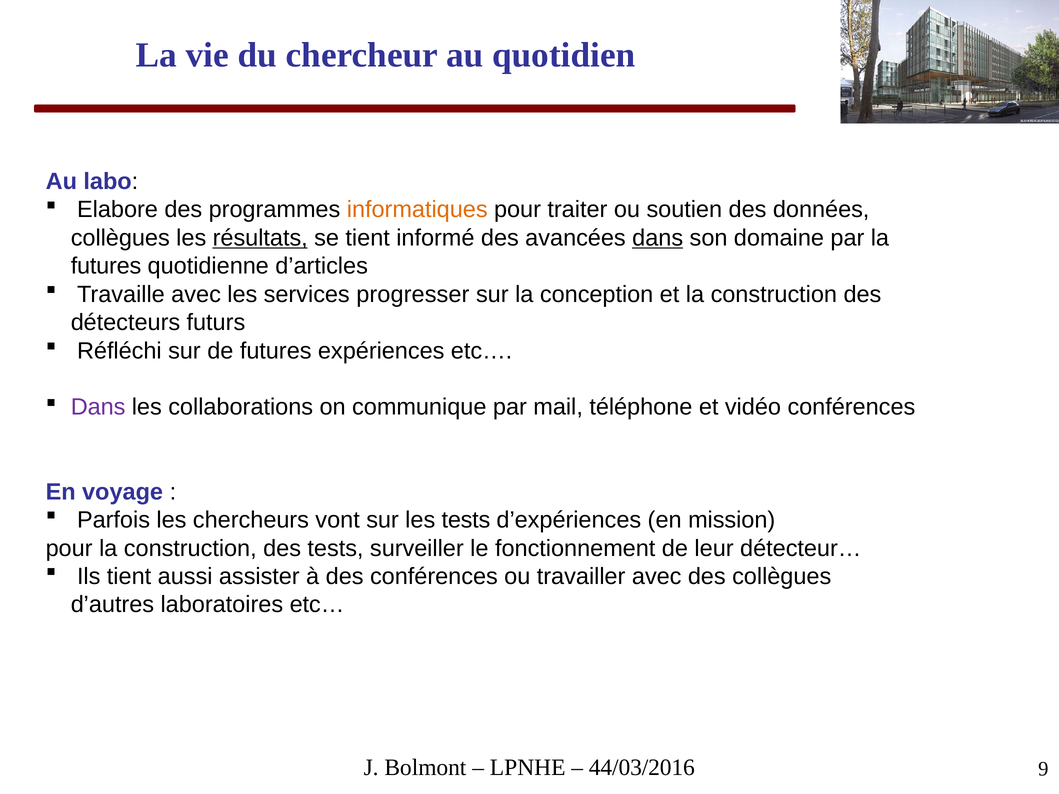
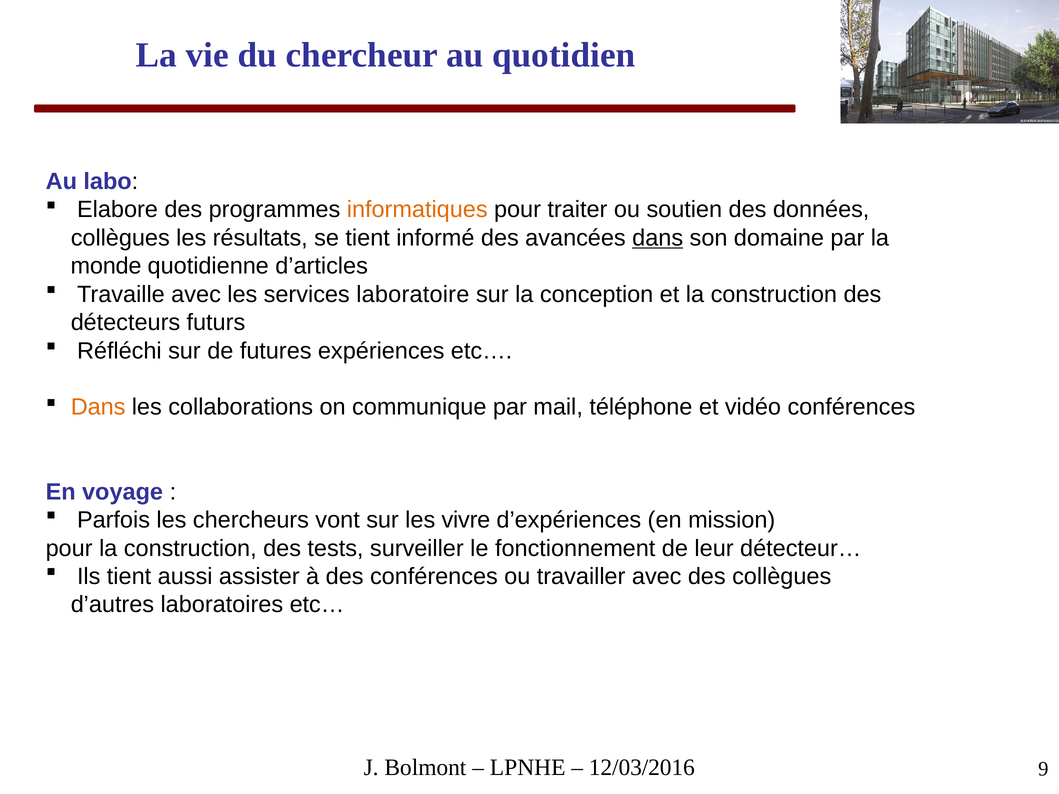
résultats underline: present -> none (260, 238)
futures: futures -> monde (106, 266)
progresser: progresser -> laboratoire (413, 294)
Dans colour: purple -> orange (98, 407)
les tests: tests -> vivre (466, 520)
44/03/2016: 44/03/2016 -> 12/03/2016 (642, 768)
